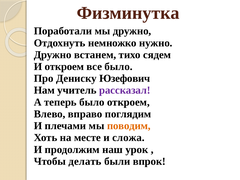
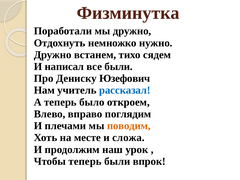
И откроем: откроем -> написал (64, 67)
все было: было -> были (119, 67)
рассказал colour: purple -> blue (125, 90)
Чтобы делать: делать -> теперь (85, 161)
